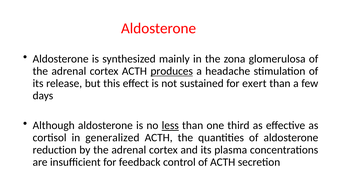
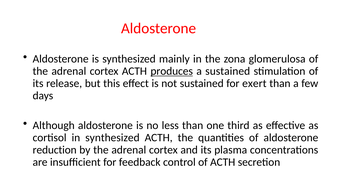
a headache: headache -> sustained (228, 71)
less underline: present -> none (170, 125)
in generalized: generalized -> synthesized (112, 137)
